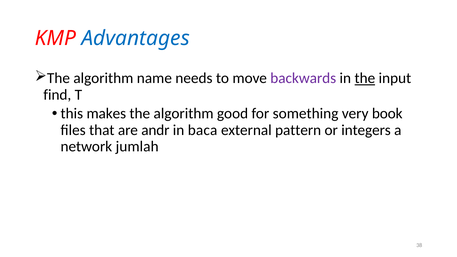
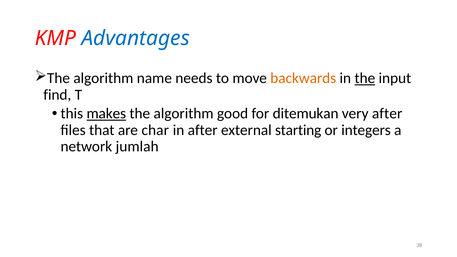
backwards colour: purple -> orange (303, 78)
makes underline: none -> present (106, 114)
something: something -> ditemukan (306, 114)
very book: book -> after (387, 114)
andr: andr -> char (155, 130)
in baca: baca -> after (203, 130)
pattern: pattern -> starting (298, 130)
